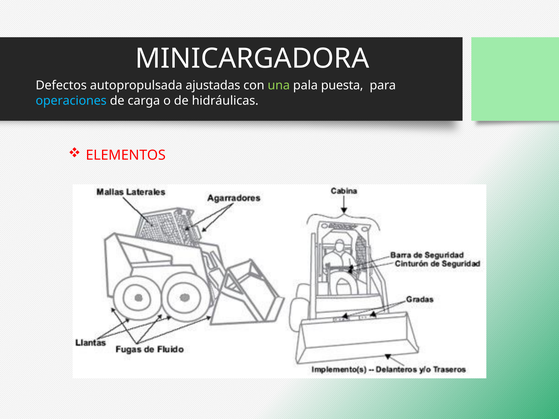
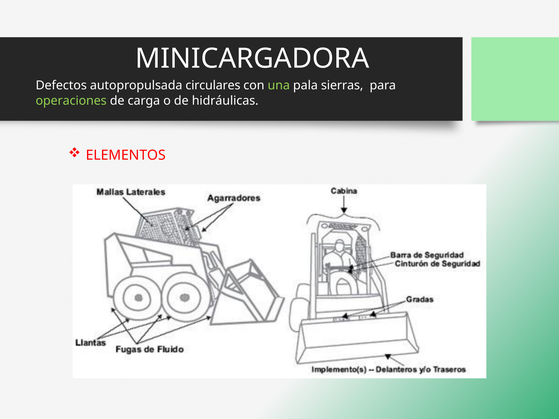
ajustadas: ajustadas -> circulares (213, 86)
puesta: puesta -> sierras (342, 86)
operaciones colour: light blue -> light green (71, 101)
